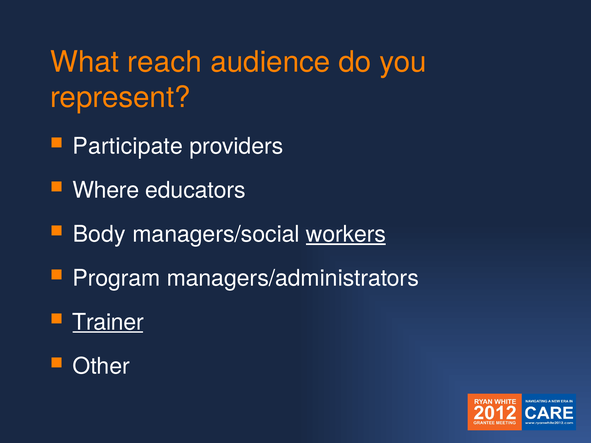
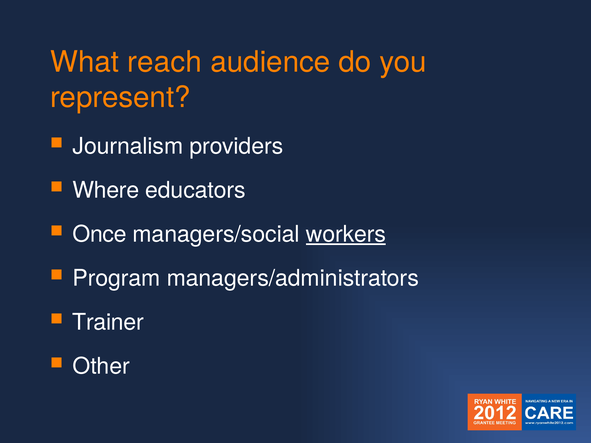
Participate: Participate -> Journalism (128, 146)
Body: Body -> Once (100, 234)
Trainer underline: present -> none (108, 322)
